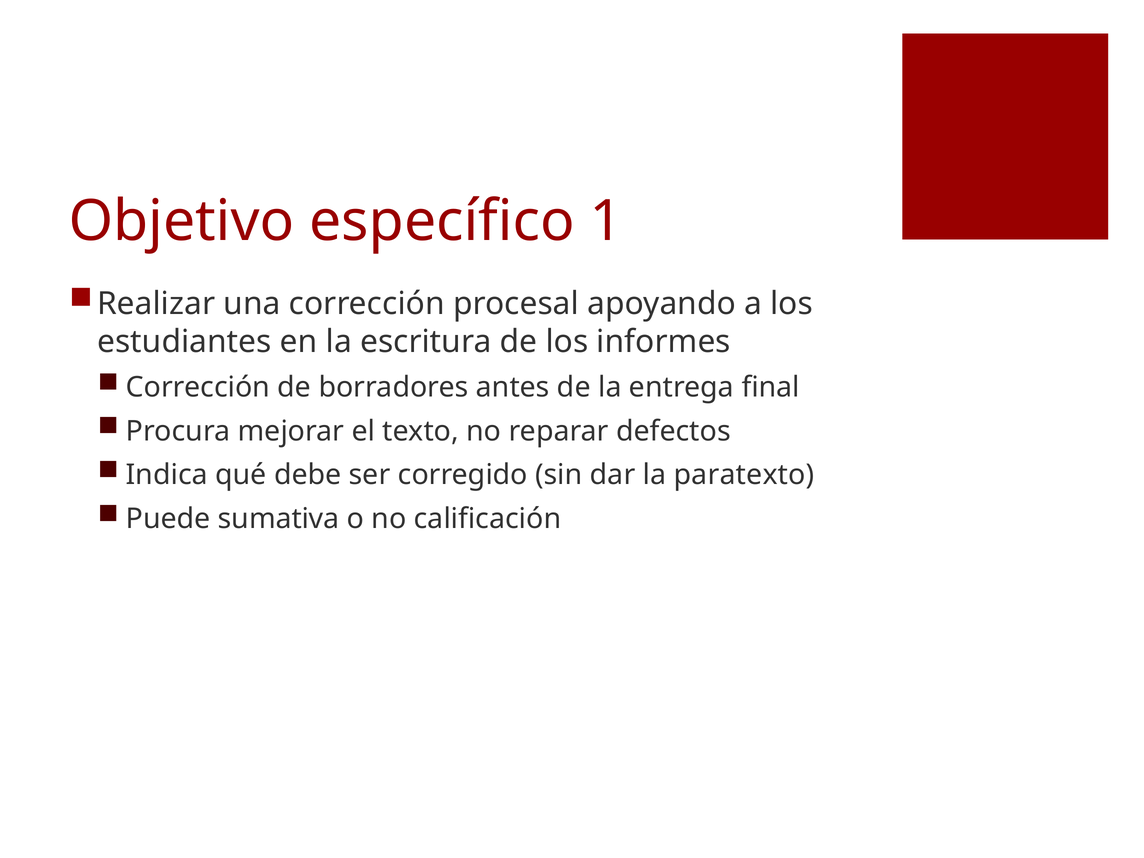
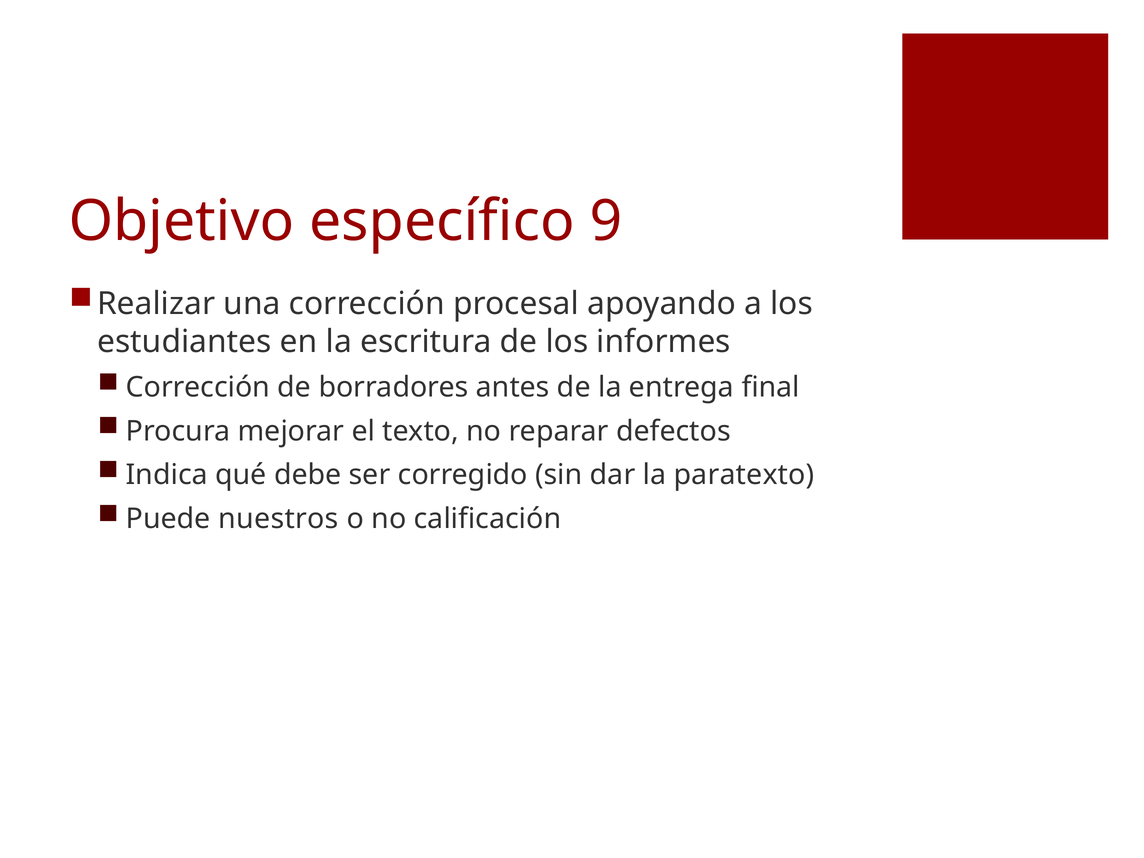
1: 1 -> 9 (606, 221)
sumativa: sumativa -> nuestros (278, 519)
